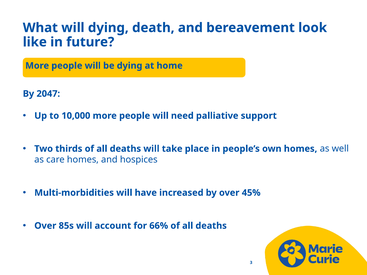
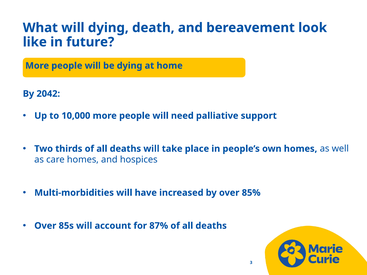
2047: 2047 -> 2042 (48, 94)
45%: 45% -> 85% (251, 193)
66%: 66% -> 87% (159, 226)
